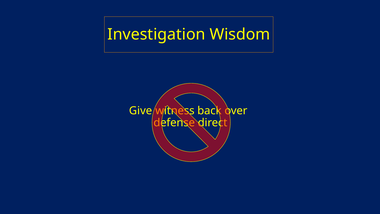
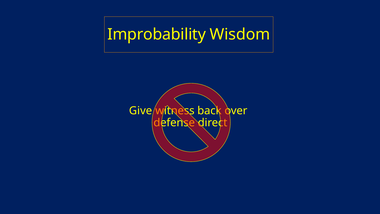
Investigation: Investigation -> Improbability (157, 34)
